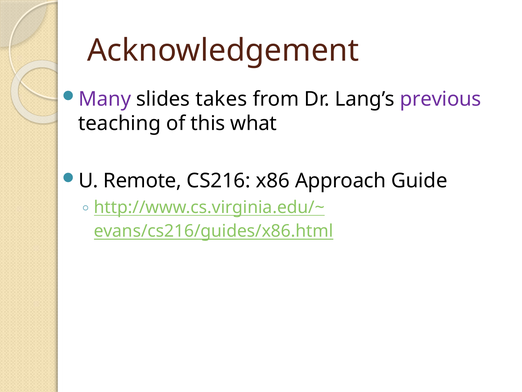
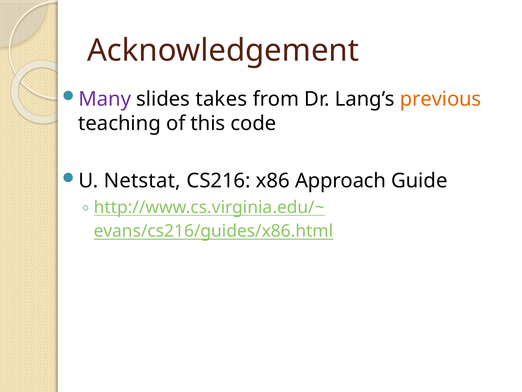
previous colour: purple -> orange (441, 99)
what: what -> code (254, 123)
Remote: Remote -> Netstat (142, 181)
